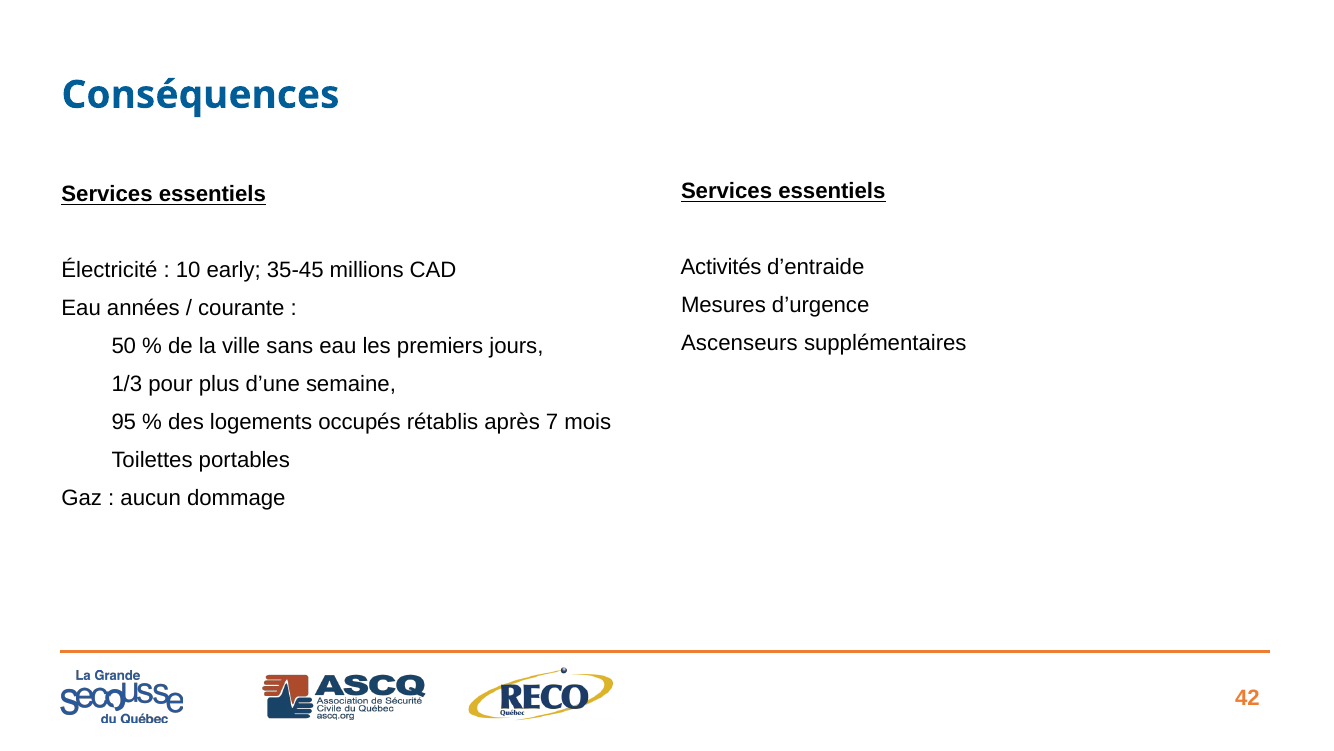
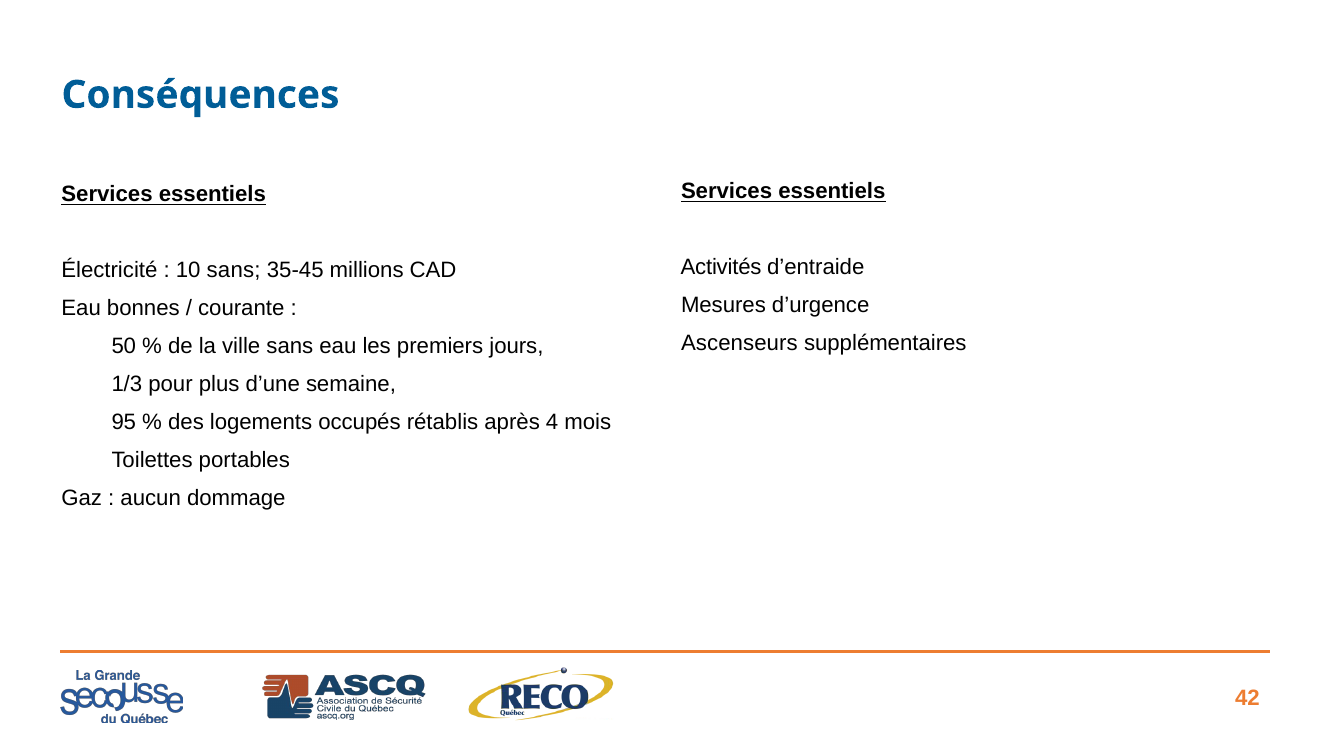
10 early: early -> sans (234, 270)
années: années -> bonnes (143, 308)
7: 7 -> 4 (552, 422)
